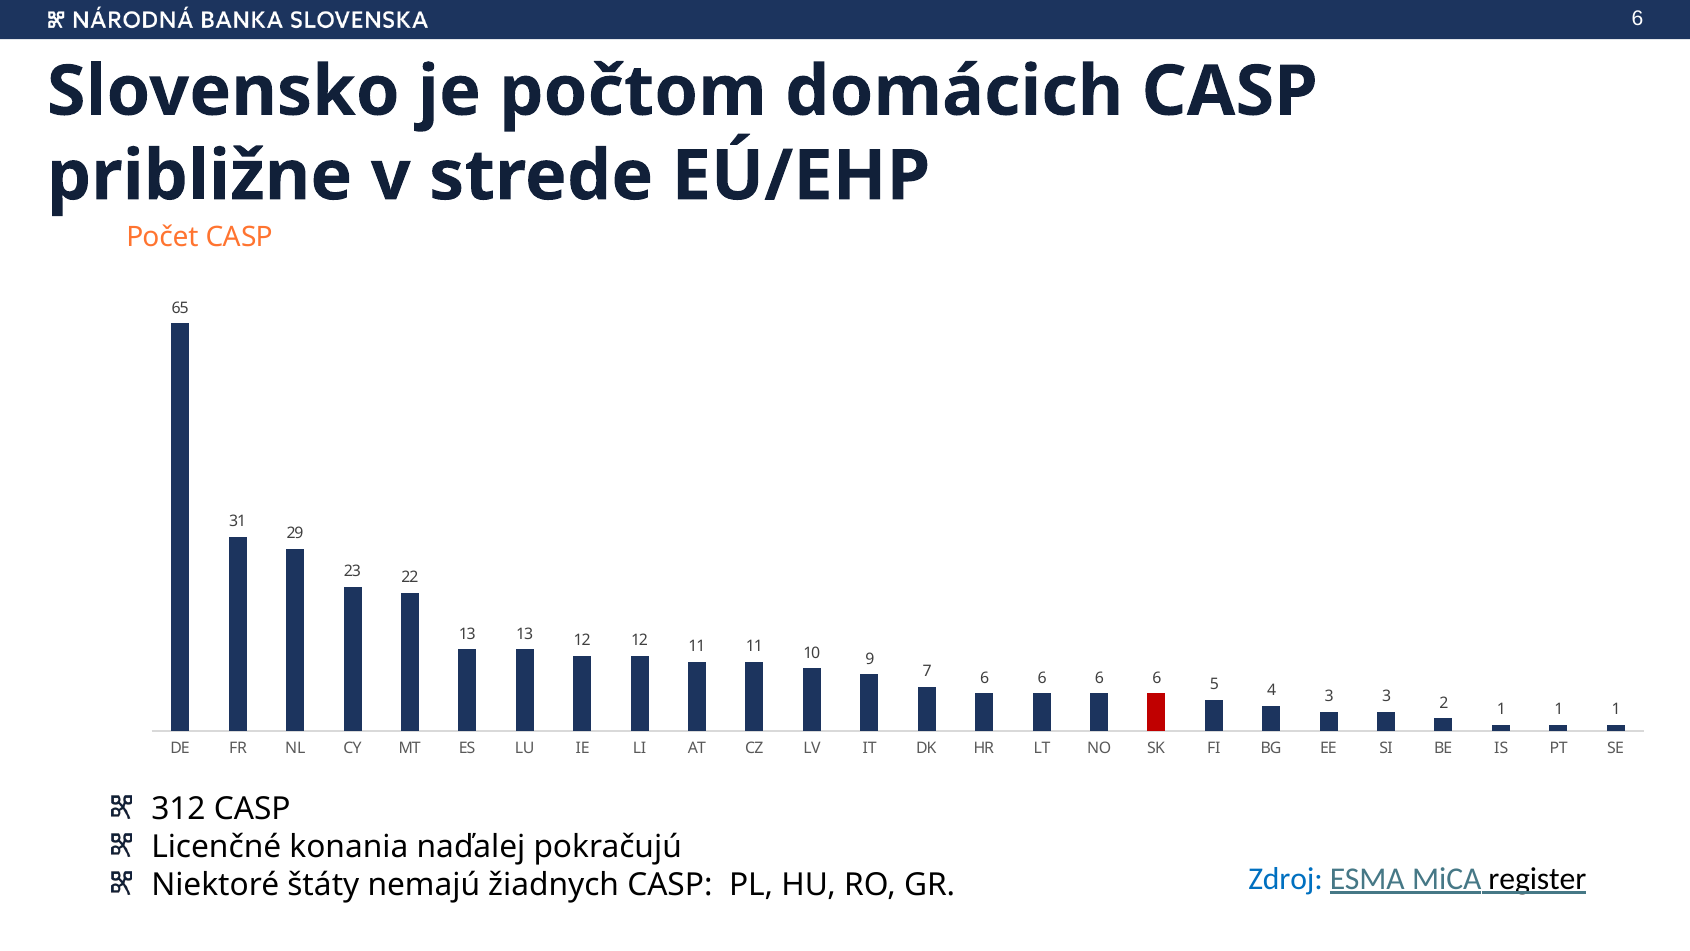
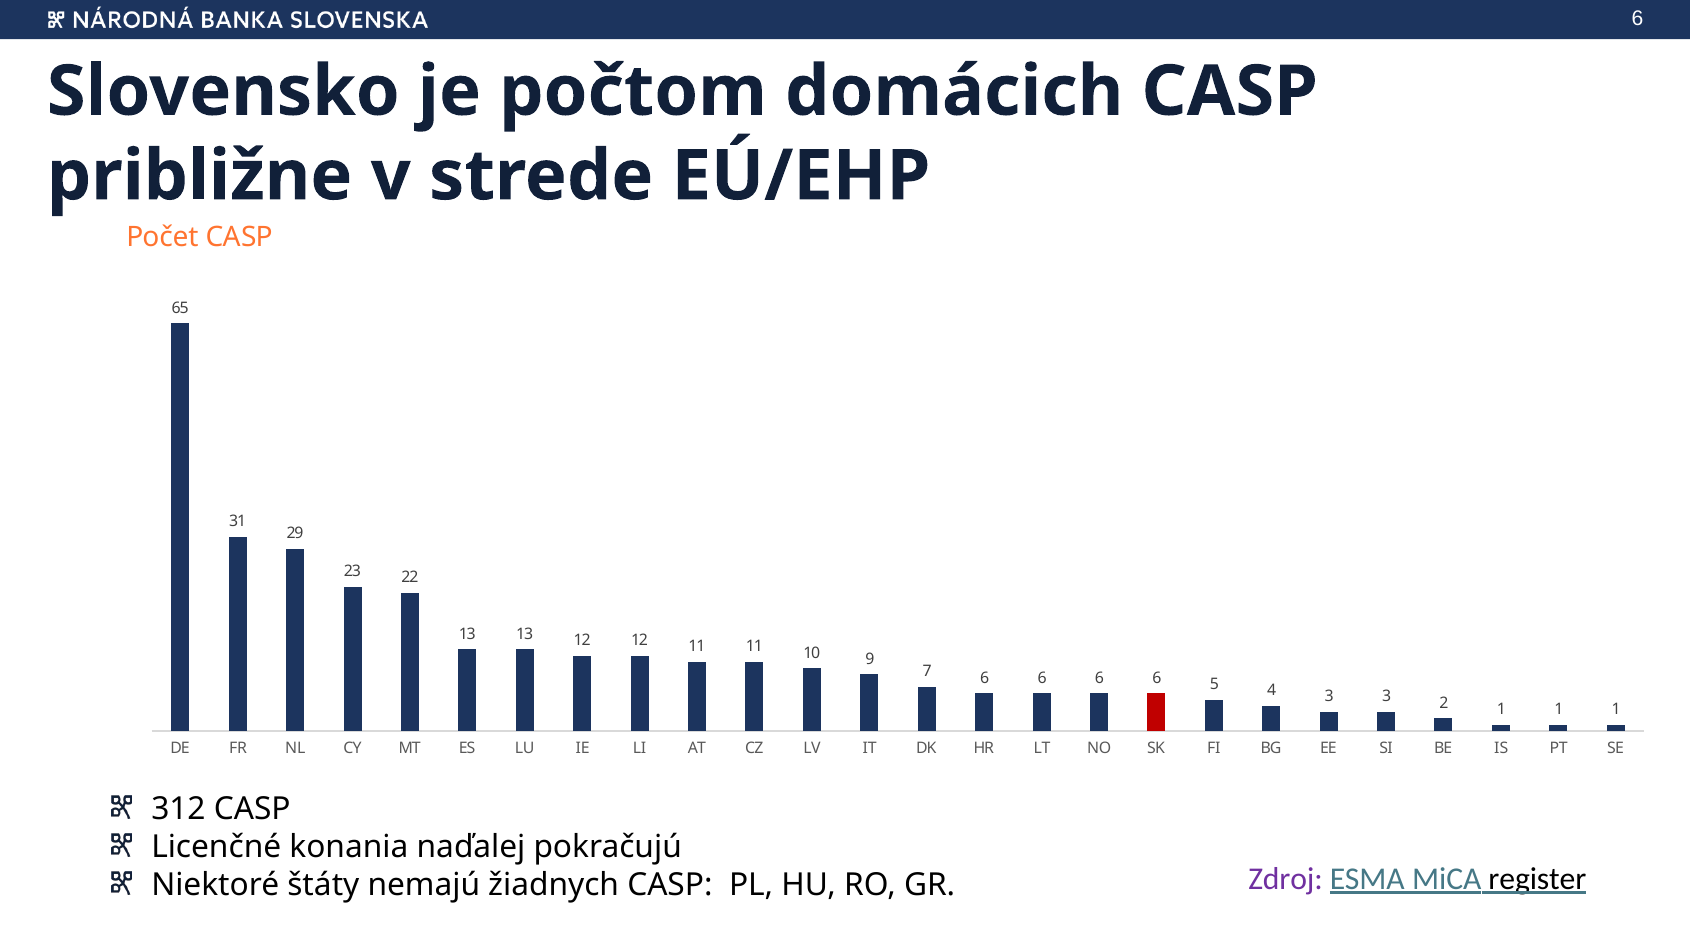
Zdroj colour: blue -> purple (1286, 879)
